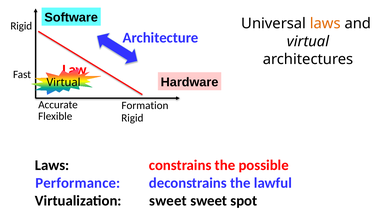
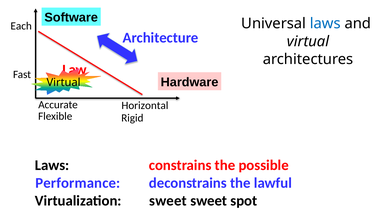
laws colour: orange -> blue (325, 24)
Rigid: Rigid -> Each (21, 26)
Formation: Formation -> Horizontal (145, 105)
